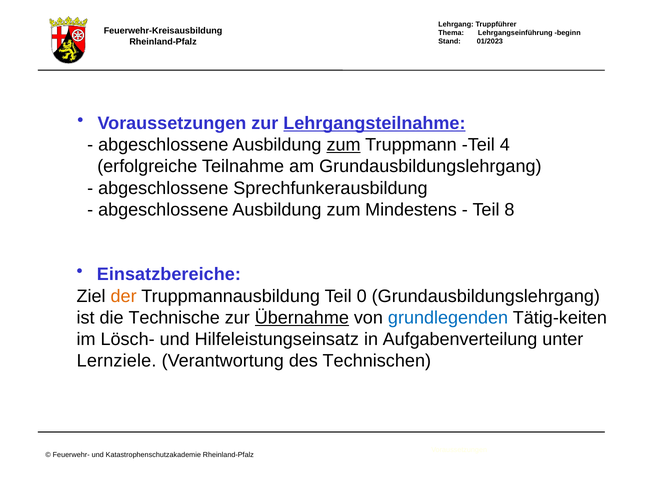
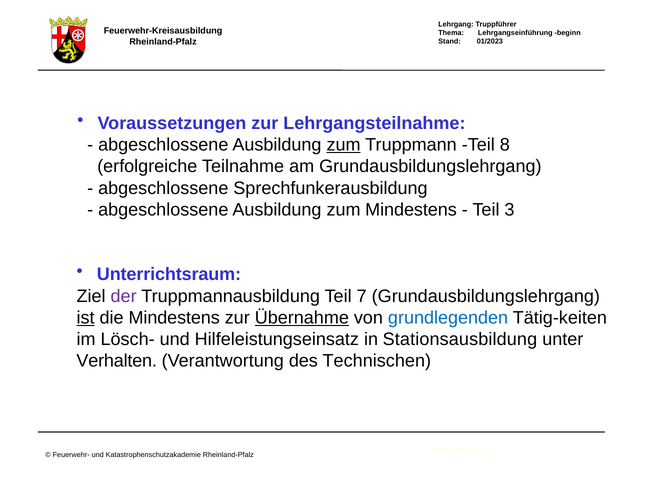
Lehrgangsteilnahme underline: present -> none (374, 123)
4: 4 -> 8 (505, 145)
8: 8 -> 3 (509, 210)
Einsatzbereiche: Einsatzbereiche -> Unterrichtsraum (169, 274)
der colour: orange -> purple (124, 296)
0: 0 -> 7 (362, 296)
ist underline: none -> present (86, 318)
die Technische: Technische -> Mindestens (174, 318)
Aufgabenverteilung: Aufgabenverteilung -> Stationsausbildung (460, 339)
Lernziele: Lernziele -> Verhalten (117, 361)
